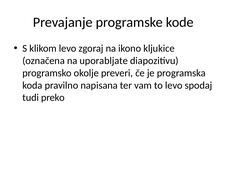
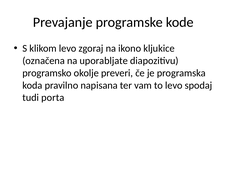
preko: preko -> porta (53, 97)
